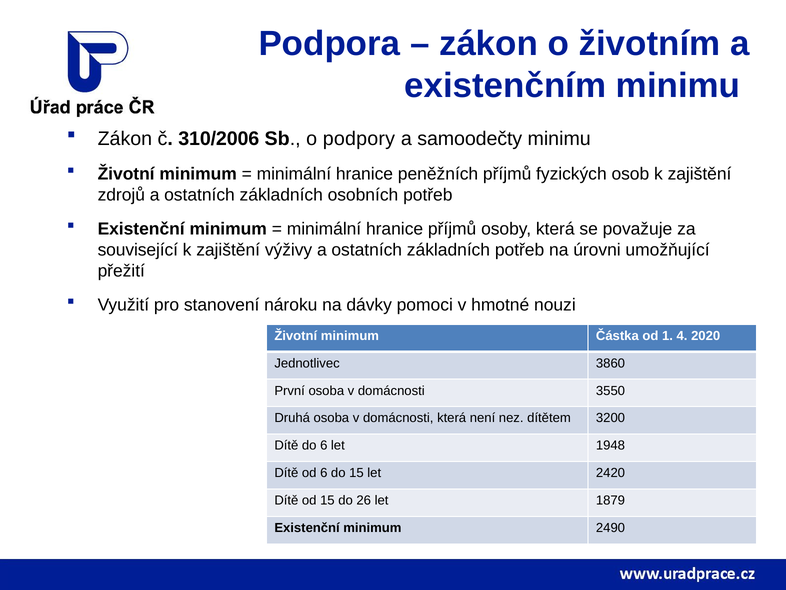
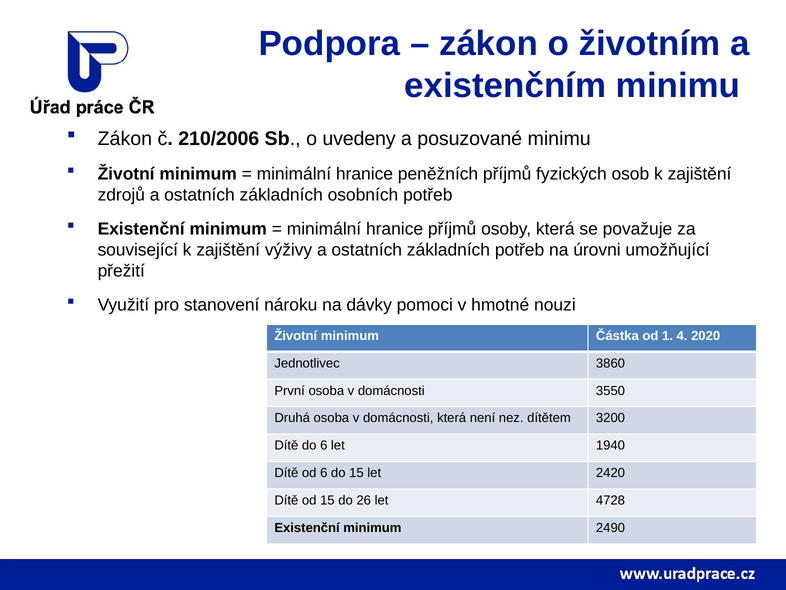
310/2006: 310/2006 -> 210/2006 (219, 139)
podpory: podpory -> uvedeny (359, 139)
samoodečty: samoodečty -> posuzované (470, 139)
1948: 1948 -> 1940 (611, 445)
1879: 1879 -> 4728 (611, 500)
